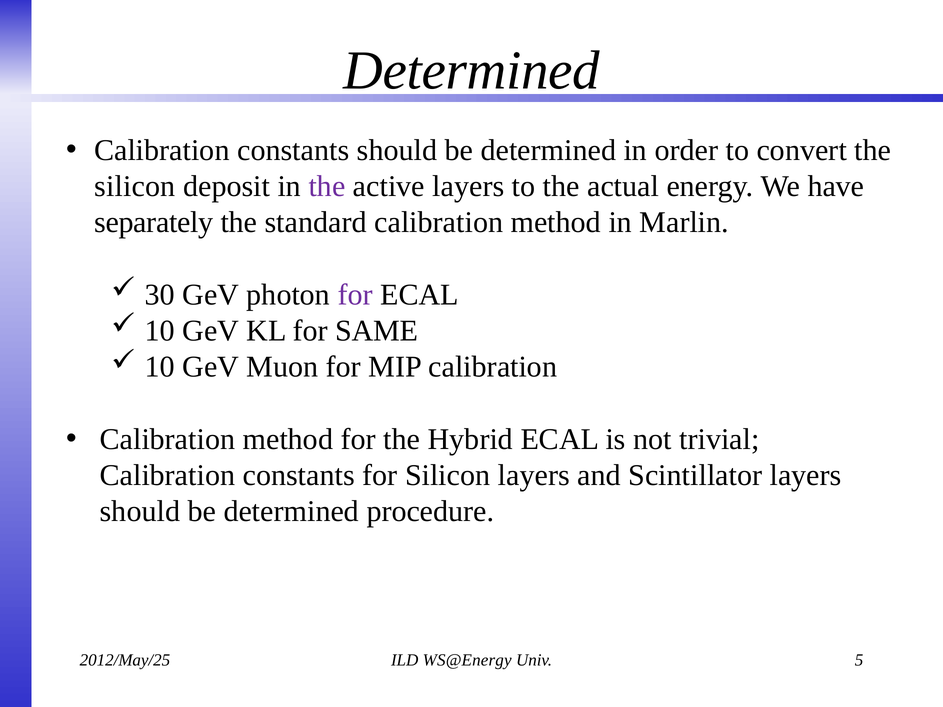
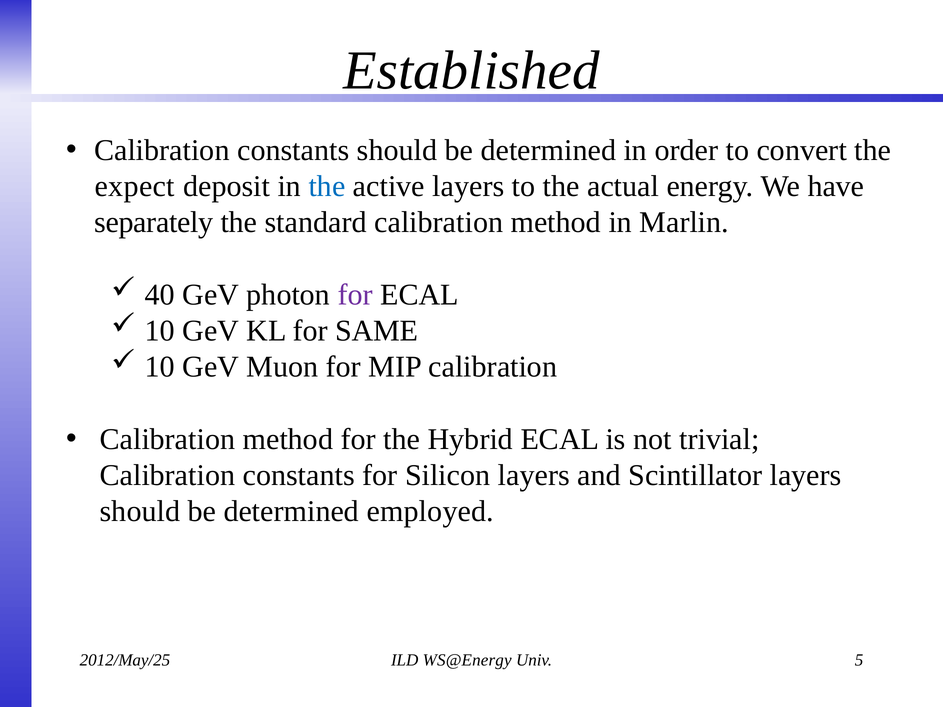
Determined: Determined -> Established (471, 71)
silicon: silicon -> expect (135, 186)
the colour: purple -> blue (327, 186)
30: 30 -> 40 (160, 295)
procedure: procedure -> employed (430, 512)
